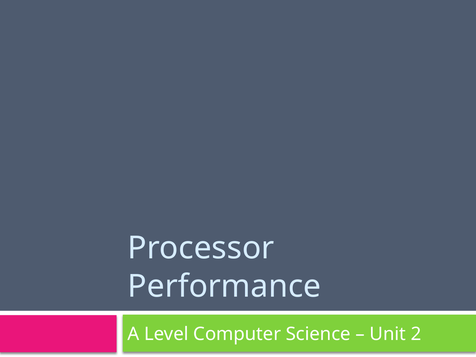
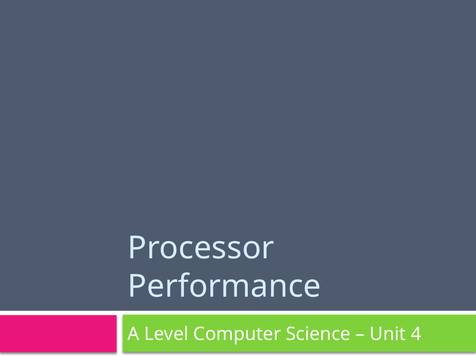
2: 2 -> 4 (416, 334)
